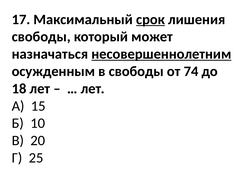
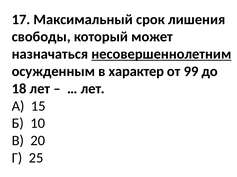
срок underline: present -> none (150, 20)
в свободы: свободы -> характер (136, 72)
74: 74 -> 99 (191, 72)
